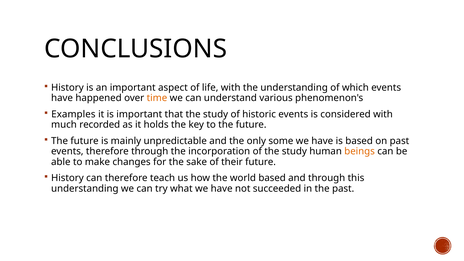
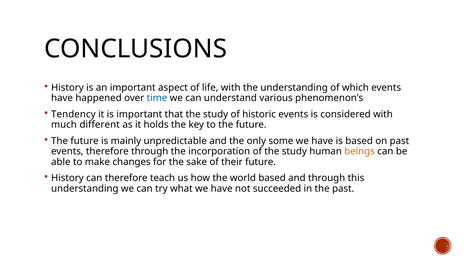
time colour: orange -> blue (157, 98)
Examples: Examples -> Tendency (73, 114)
recorded: recorded -> different (100, 125)
